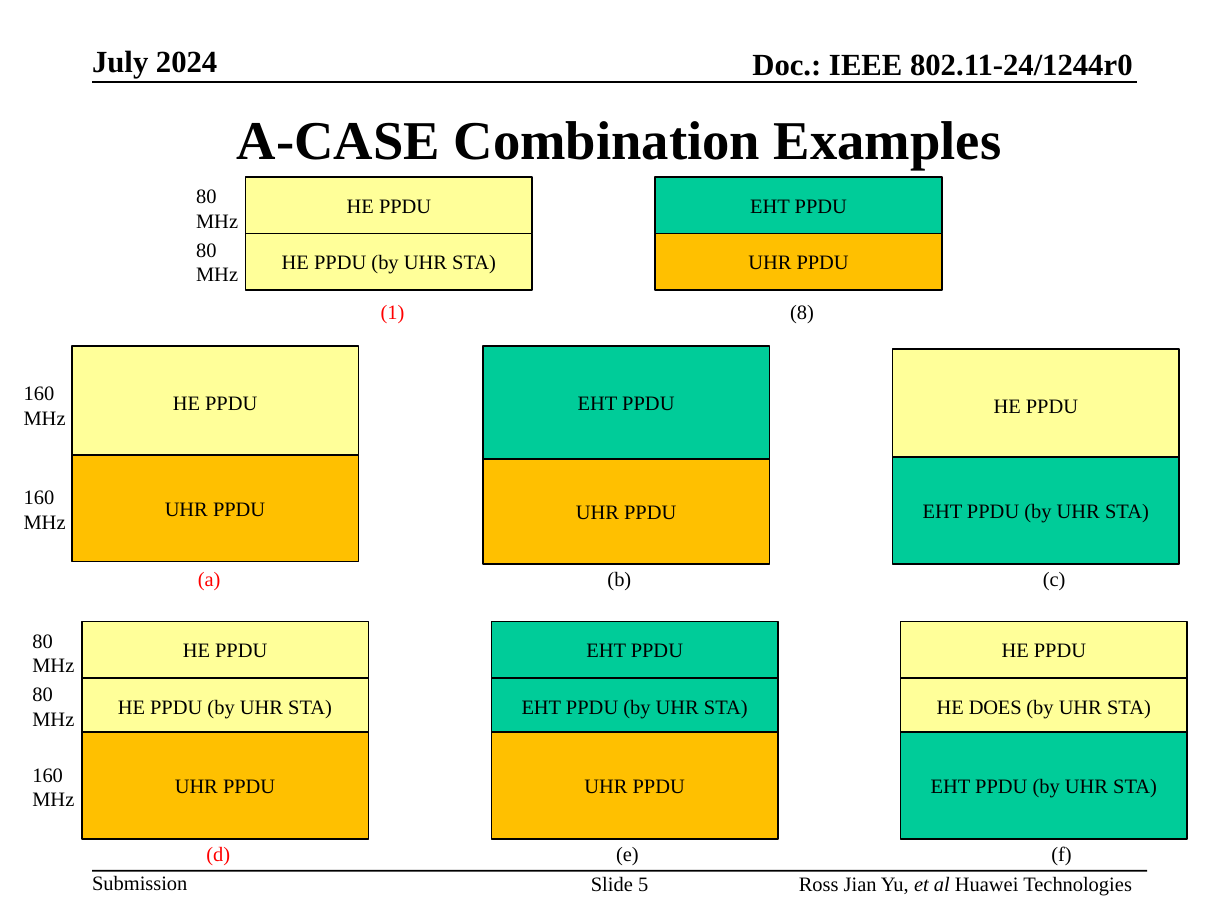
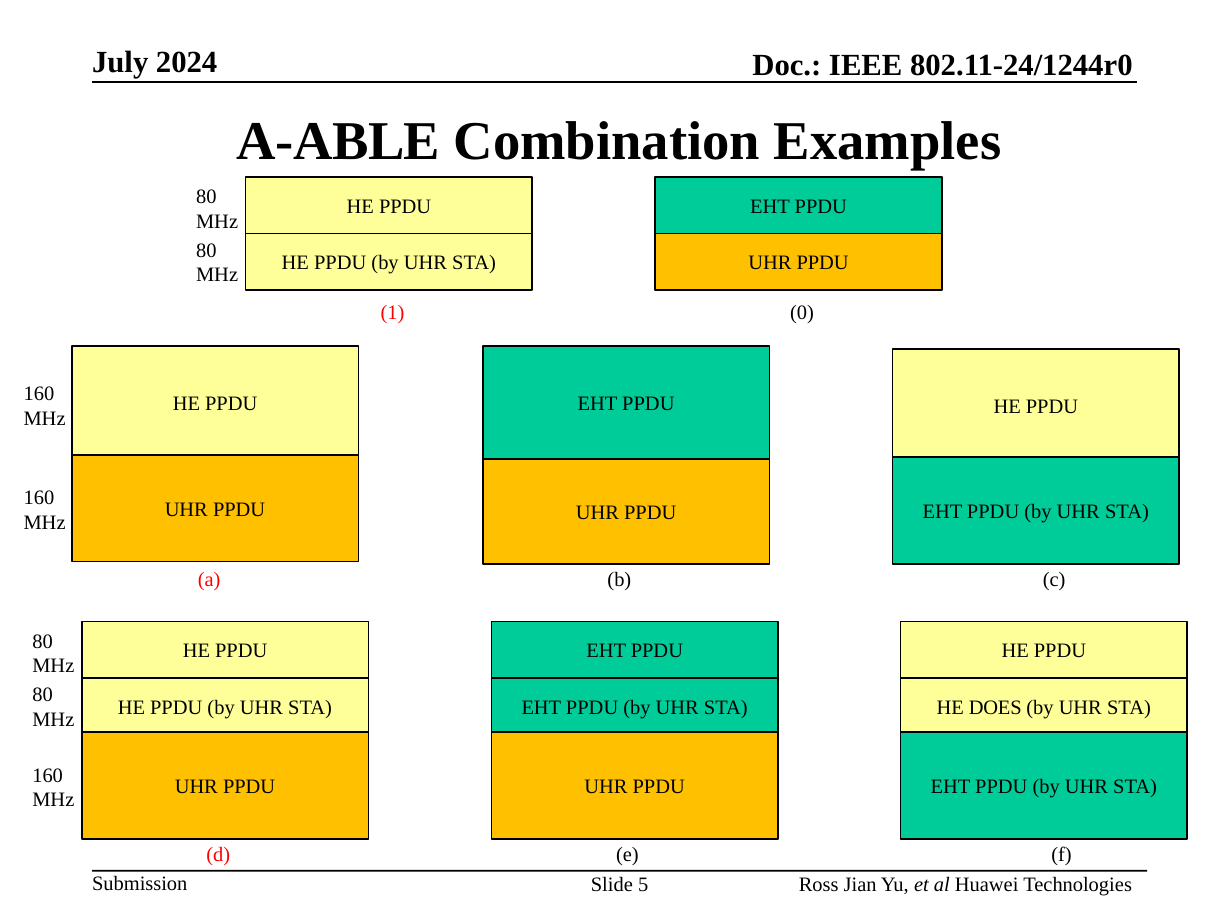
A-CASE: A-CASE -> A-ABLE (339, 141)
8: 8 -> 0 (802, 312)
